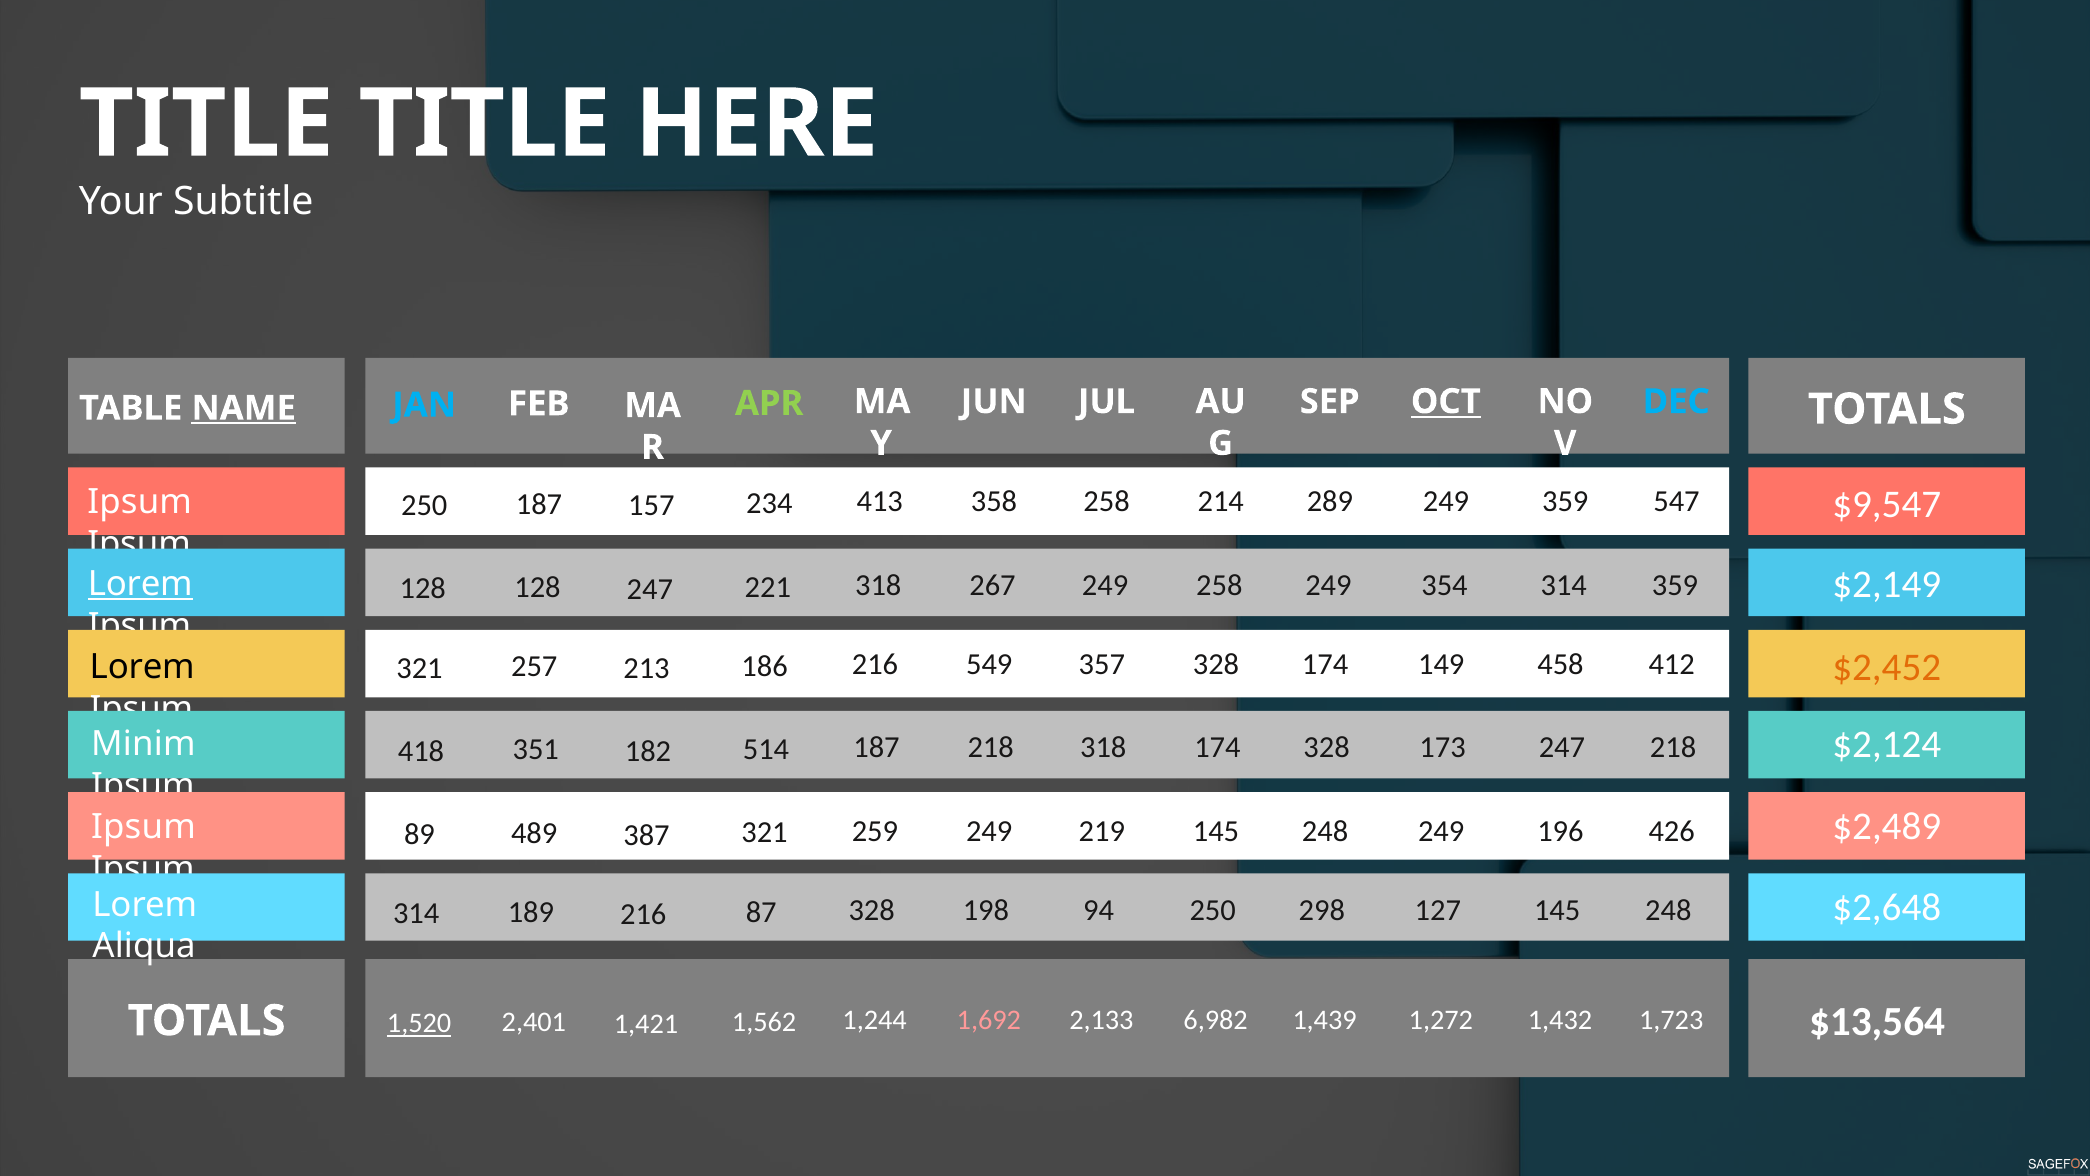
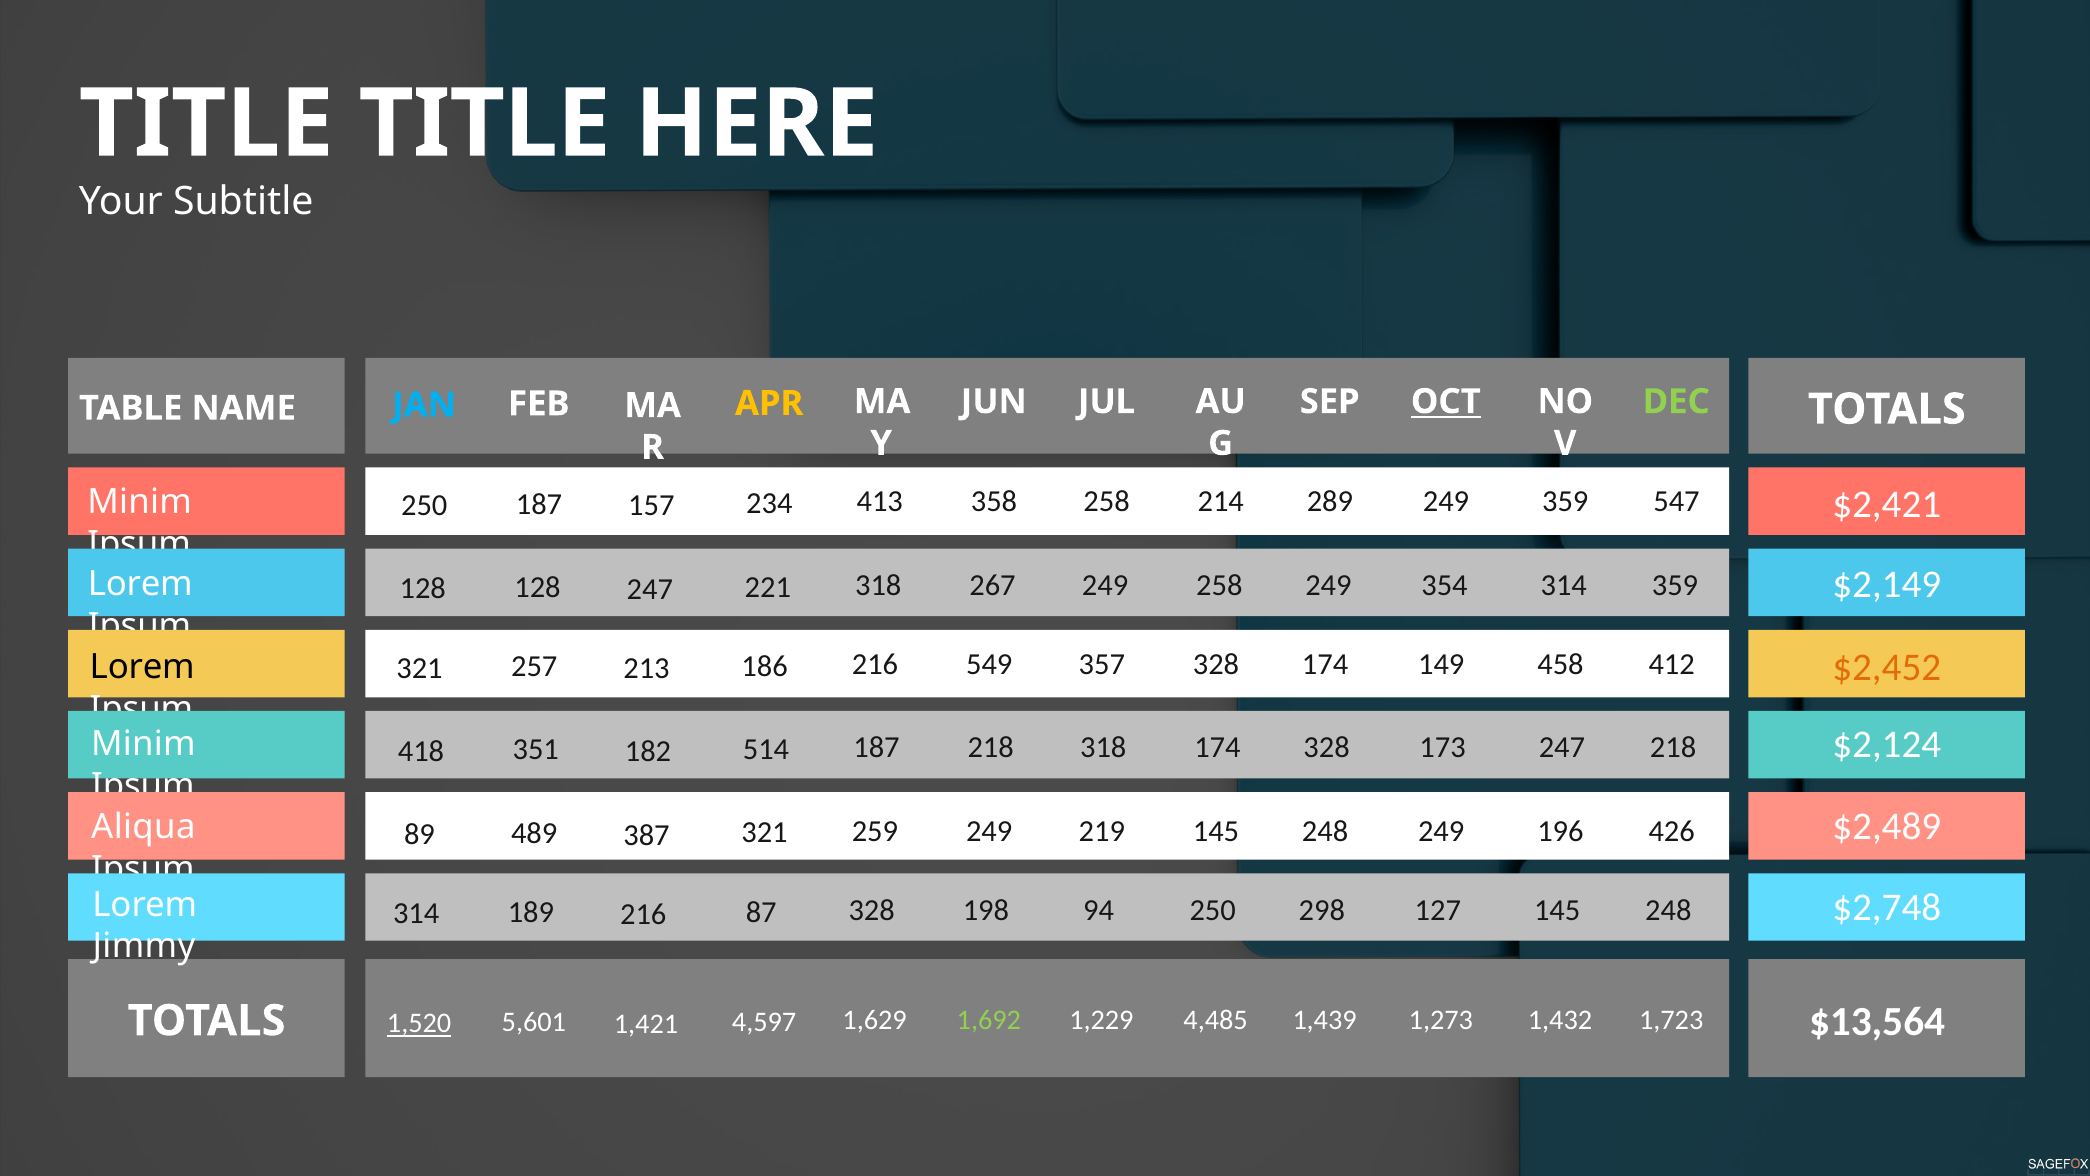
DEC colour: light blue -> light green (1676, 401)
APR colour: light green -> yellow (769, 403)
NAME underline: present -> none (244, 408)
$9,547: $9,547 -> $2,421 (1887, 505)
Ipsum: Ipsum -> Minim (140, 502)
Lorem underline: present -> none (140, 584)
Ipsum: Ipsum -> Aliqua (143, 827)
$2,648: $2,648 -> $2,748 (1887, 907)
Aliqua: Aliqua -> Jimmy (144, 946)
1,244: 1,244 -> 1,629 (875, 1020)
1,692 colour: pink -> light green (989, 1020)
2,133: 2,133 -> 1,229 (1101, 1020)
6,982: 6,982 -> 4,485 (1216, 1020)
1,272: 1,272 -> 1,273 (1441, 1020)
1,562: 1,562 -> 4,597 (764, 1022)
2,401: 2,401 -> 5,601 (534, 1022)
